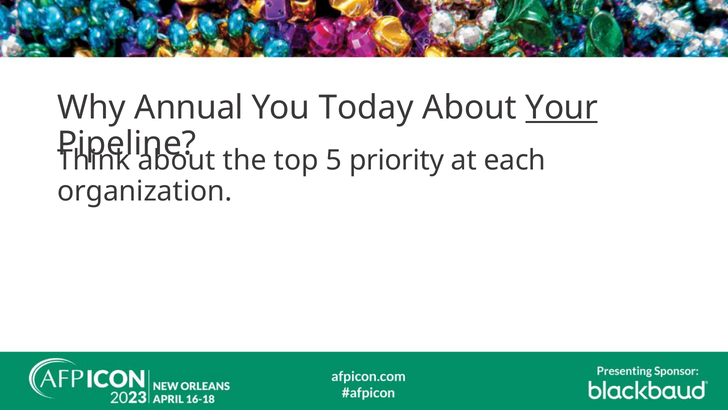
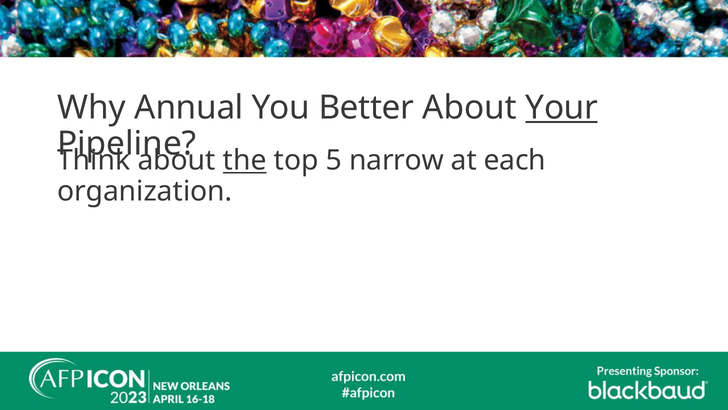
Today: Today -> Better (366, 107)
the underline: none -> present (245, 160)
priority: priority -> narrow (397, 160)
